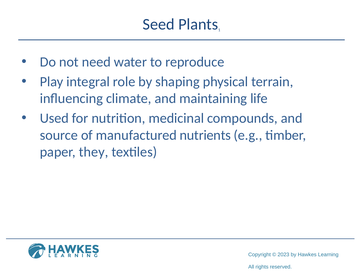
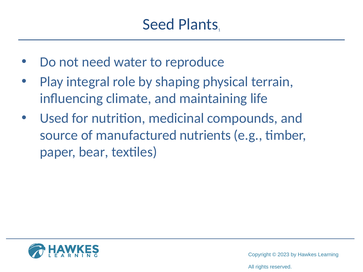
they: they -> bear (94, 152)
